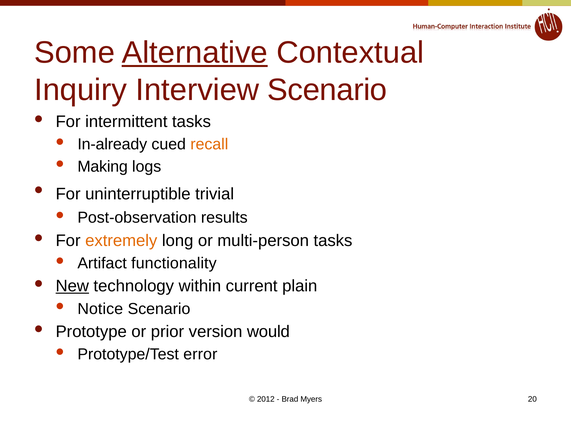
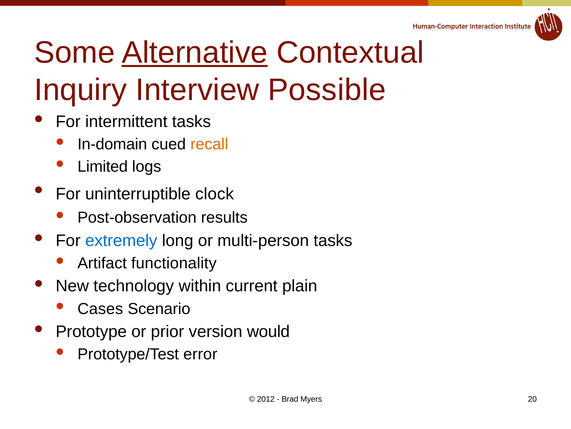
Interview Scenario: Scenario -> Possible (327, 90)
In-already: In-already -> In-domain (112, 144)
Making: Making -> Limited (103, 166)
trivial: trivial -> clock (215, 194)
extremely colour: orange -> blue (121, 240)
New underline: present -> none (72, 286)
Notice: Notice -> Cases (100, 308)
